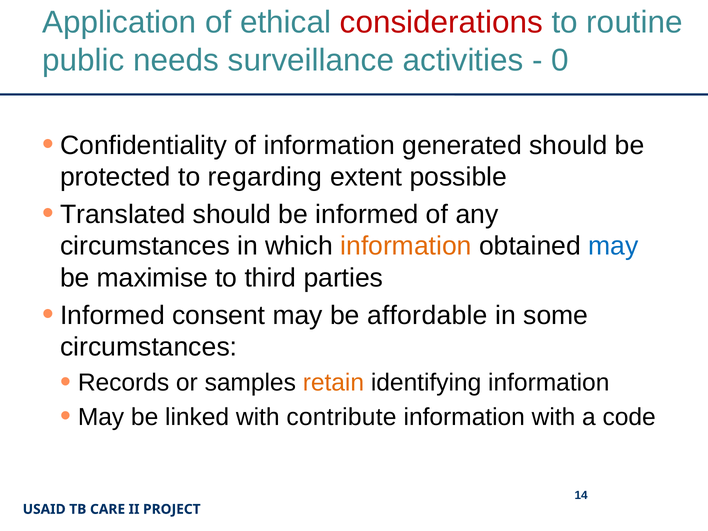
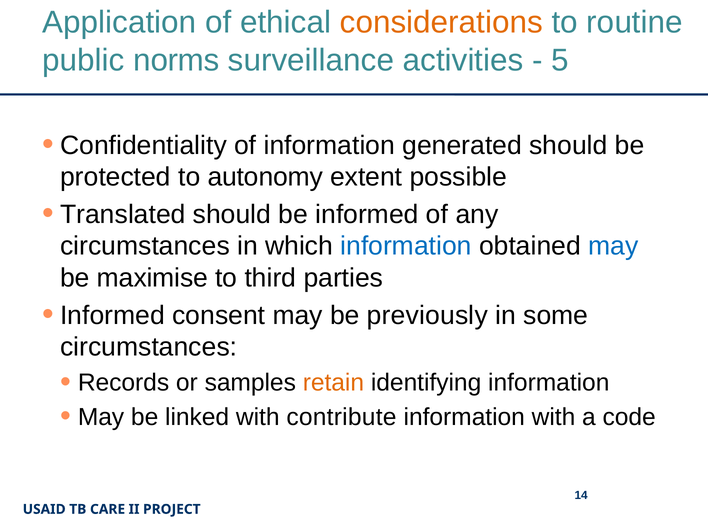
considerations colour: red -> orange (441, 23)
needs: needs -> norms (176, 60)
0: 0 -> 5 (560, 60)
regarding: regarding -> autonomy (265, 177)
information colour: orange -> blue (406, 246)
affordable: affordable -> previously (427, 315)
